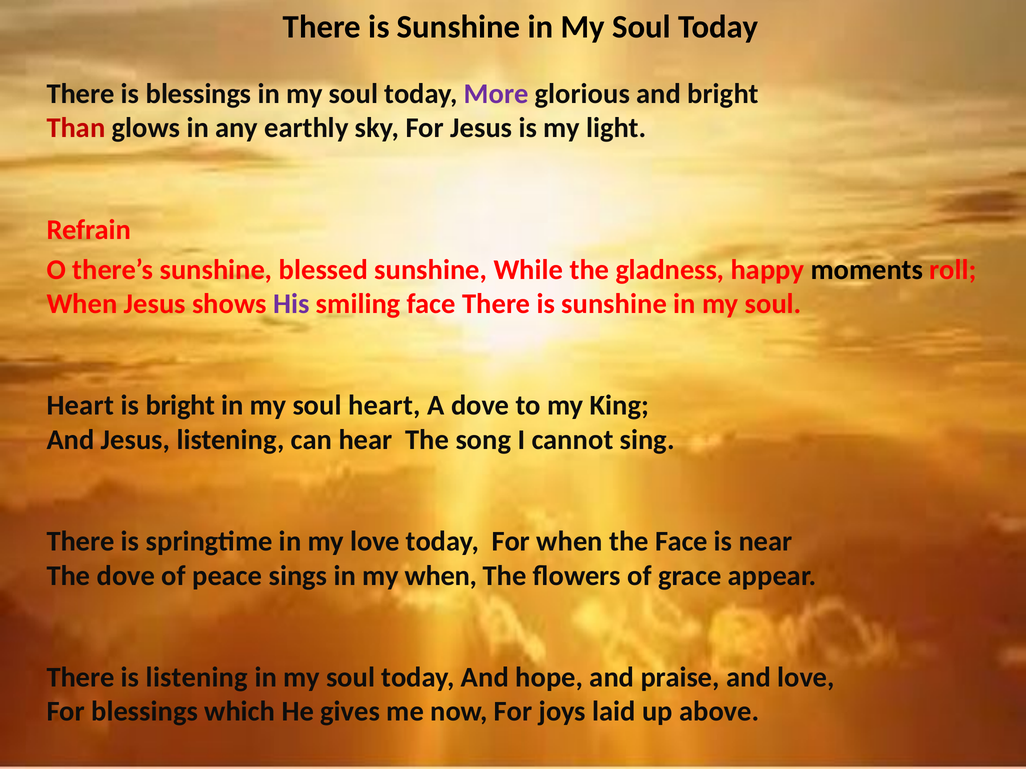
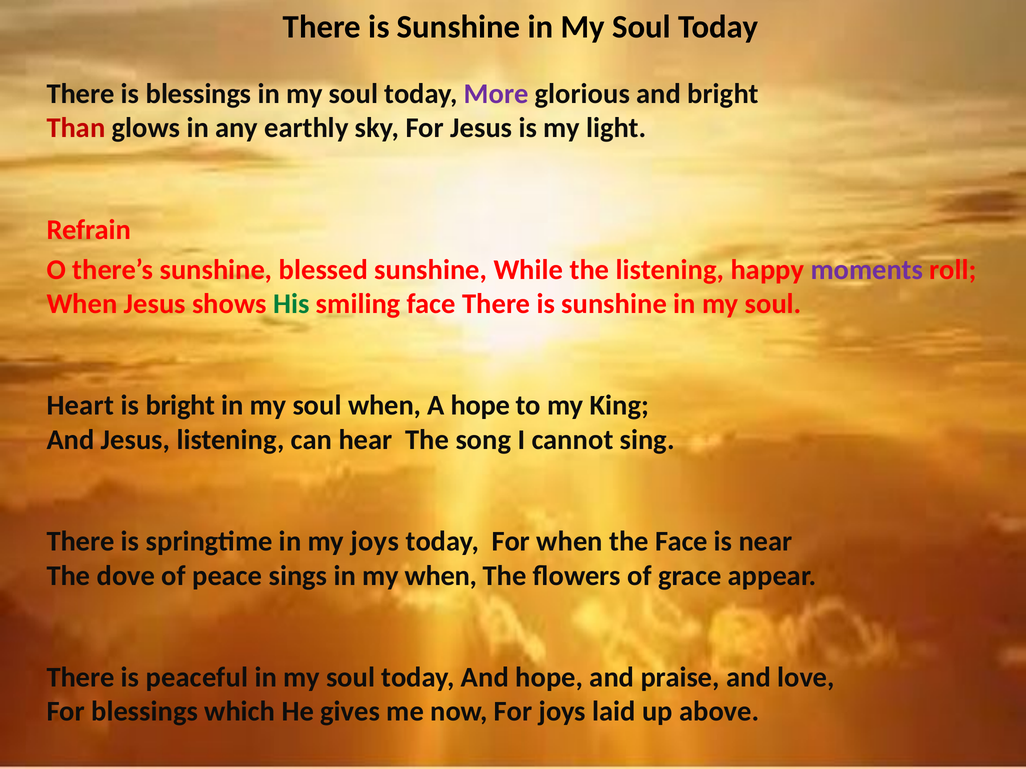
the gladness: gladness -> listening (670, 270)
moments colour: black -> purple (867, 270)
His colour: purple -> green (291, 304)
heart: heart -> when (385, 406)
A dove: dove -> hope (480, 406)
my love: love -> joys (375, 542)
is listening: listening -> peaceful (197, 678)
